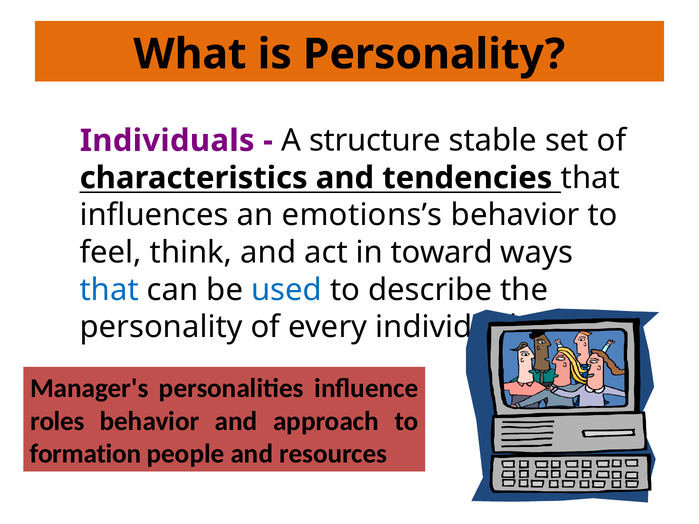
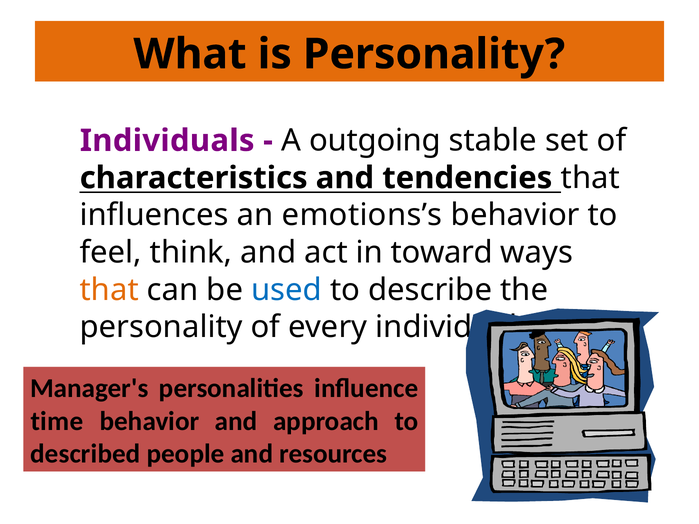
structure: structure -> outgoing (375, 141)
that colour: blue -> orange (109, 290)
roles: roles -> time (57, 421)
formation: formation -> described (85, 454)
